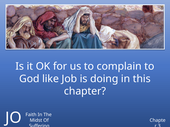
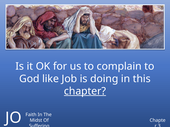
chapter underline: none -> present (85, 92)
